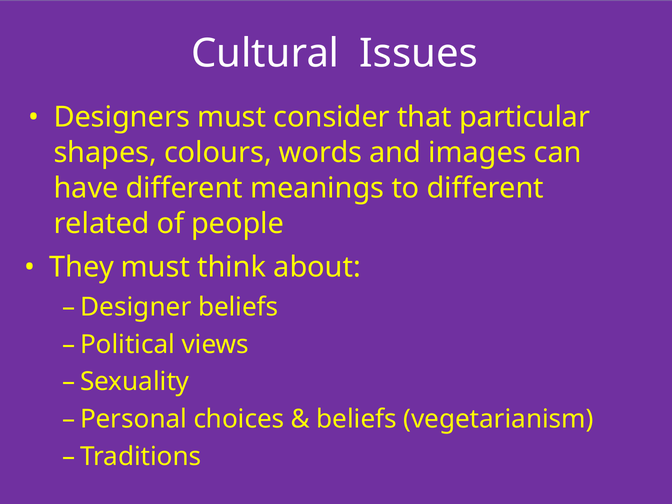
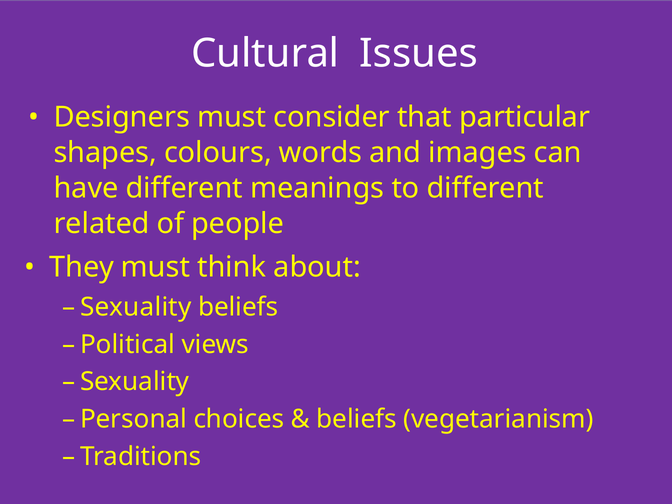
Designer: Designer -> Sexuality (136, 307)
